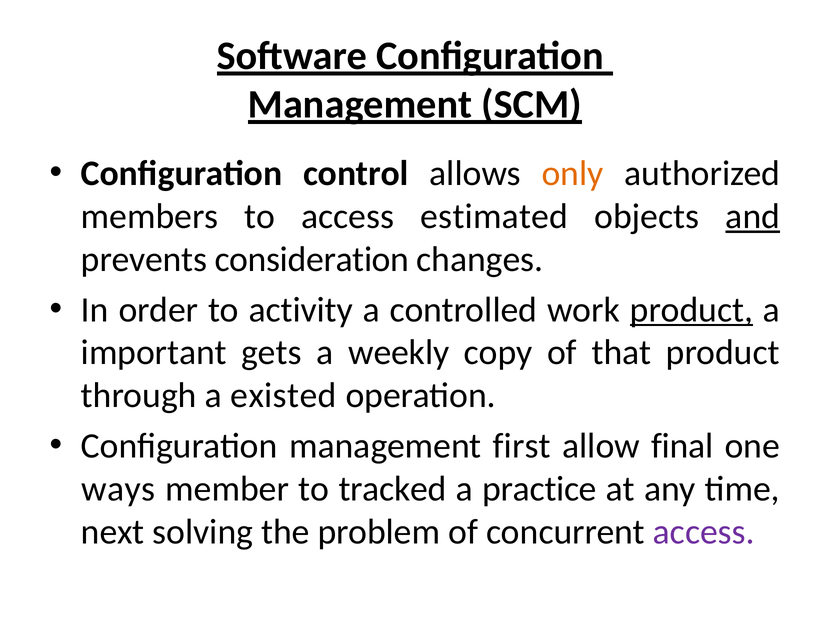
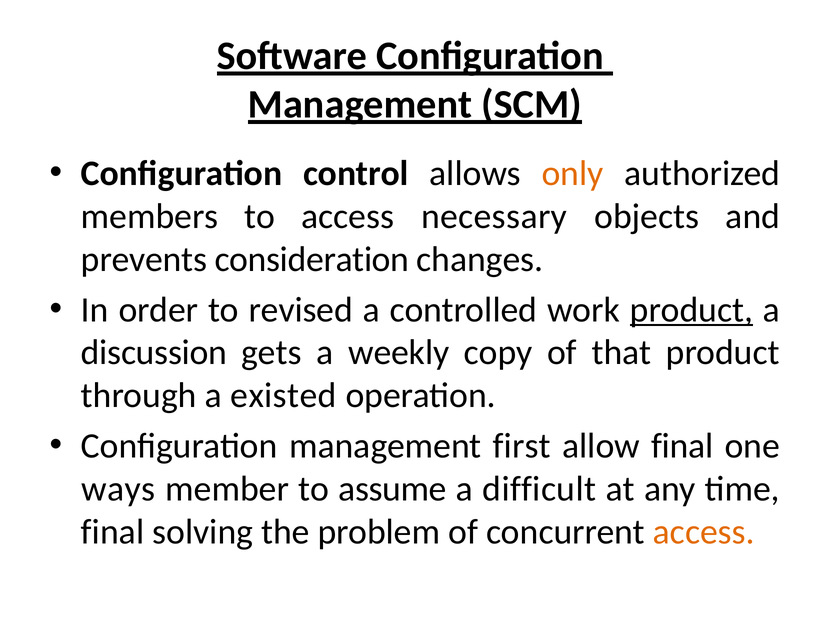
estimated: estimated -> necessary (494, 216)
and underline: present -> none (753, 216)
activity: activity -> revised (301, 309)
important: important -> discussion (154, 352)
tracked: tracked -> assume (393, 488)
practice: practice -> difficult (539, 488)
next: next -> final (113, 531)
access colour: purple -> orange (704, 531)
